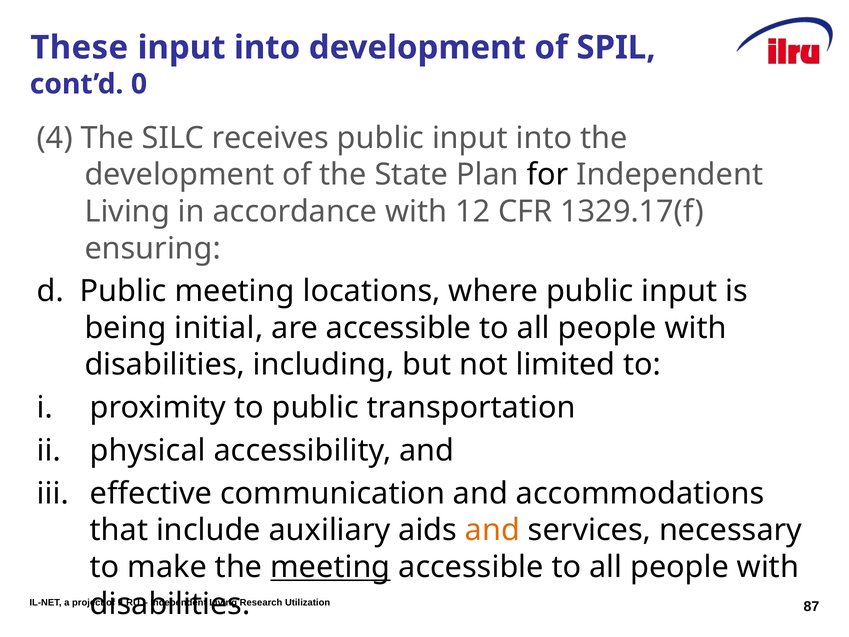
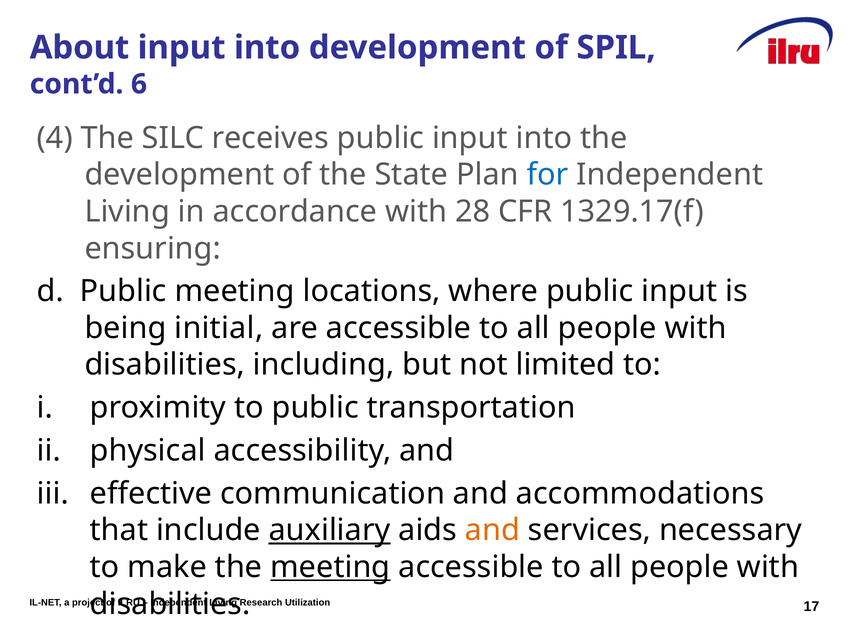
These: These -> About (79, 48)
0: 0 -> 6 (139, 84)
for colour: black -> blue (548, 175)
12: 12 -> 28 (473, 212)
auxiliary underline: none -> present (330, 530)
87: 87 -> 17 (811, 607)
